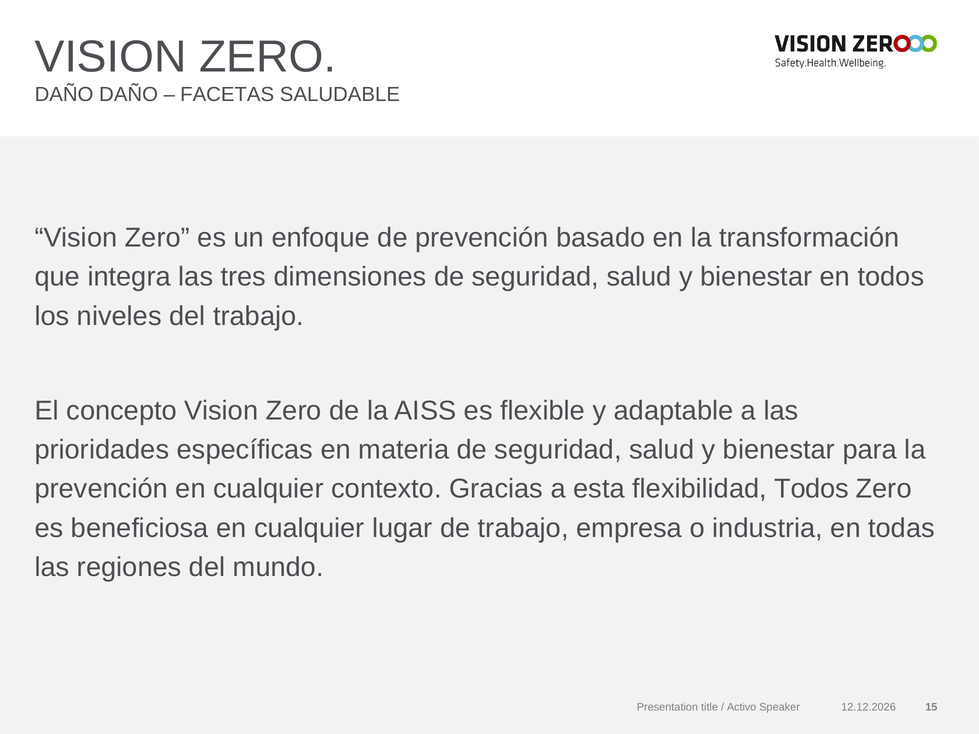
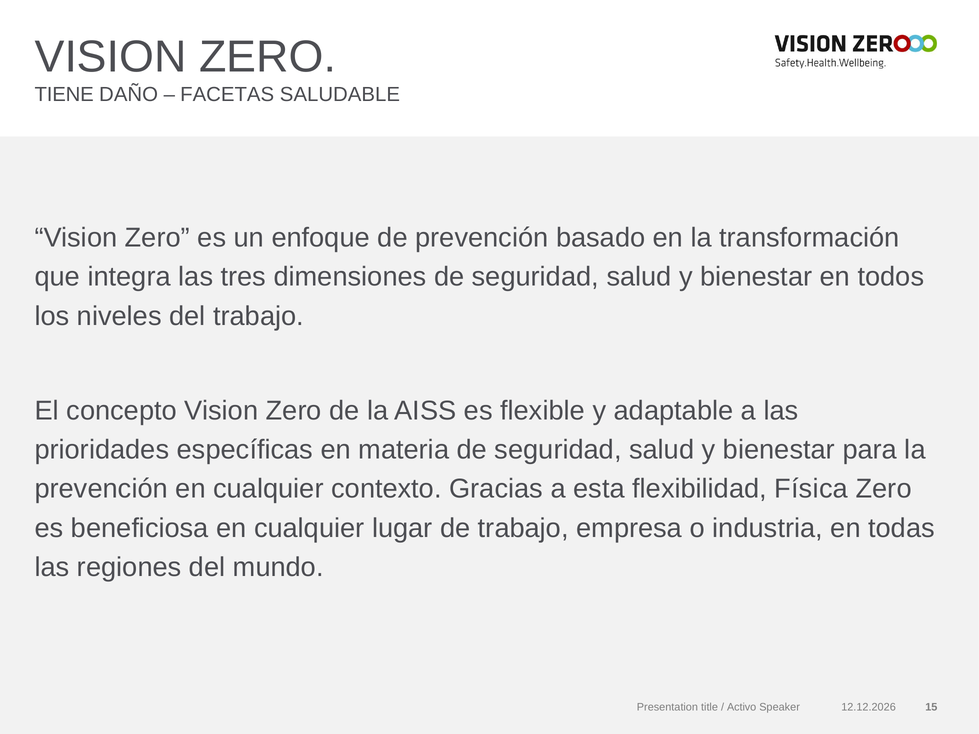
DAÑO: DAÑO -> TIENE (64, 94)
flexibilidad Todos: Todos -> Física (811, 489)
